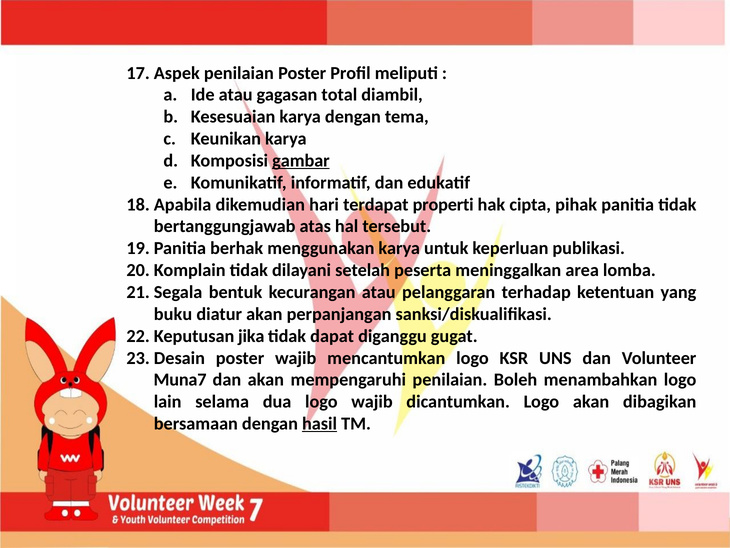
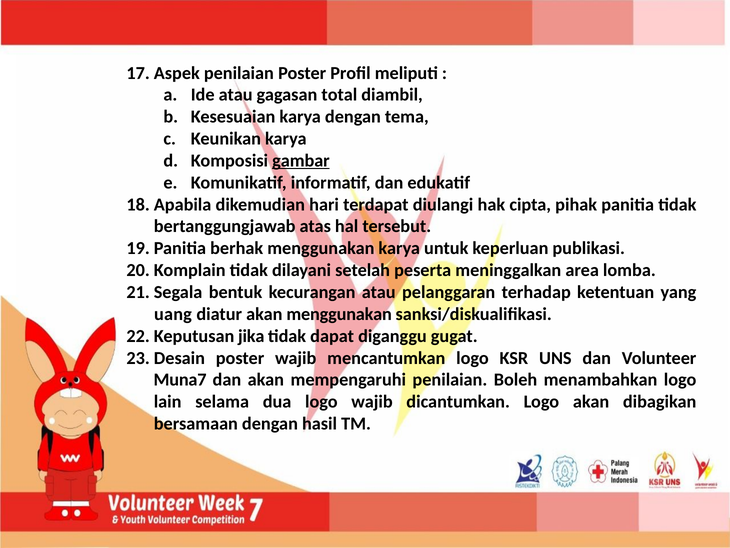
properti: properti -> diulangi (443, 204)
buku: buku -> uang (173, 314)
akan perpanjangan: perpanjangan -> menggunakan (339, 314)
hasil underline: present -> none (320, 423)
